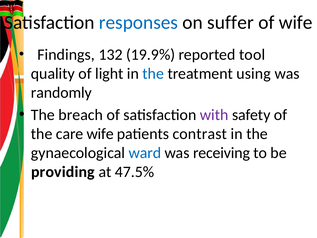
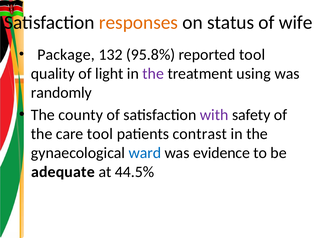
responses colour: blue -> orange (138, 22)
suffer: suffer -> status (231, 22)
Findings: Findings -> Package (66, 54)
19.9%: 19.9% -> 95.8% (151, 54)
the colour: blue -> purple (153, 73)
breach: breach -> county (81, 115)
care wife: wife -> tool (100, 134)
receiving: receiving -> evidence (222, 153)
providing: providing -> adequate (63, 172)
47.5%: 47.5% -> 44.5% (135, 172)
